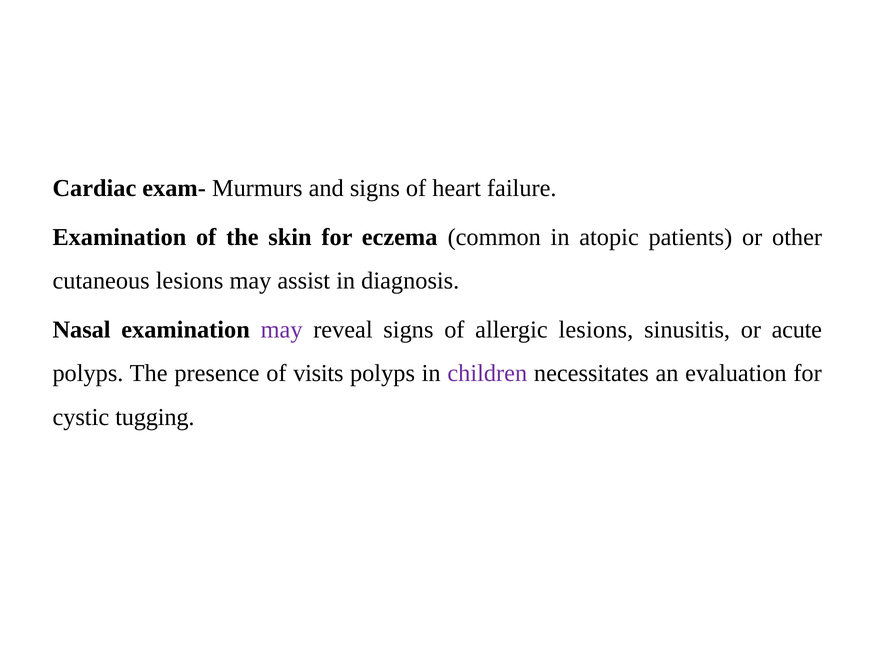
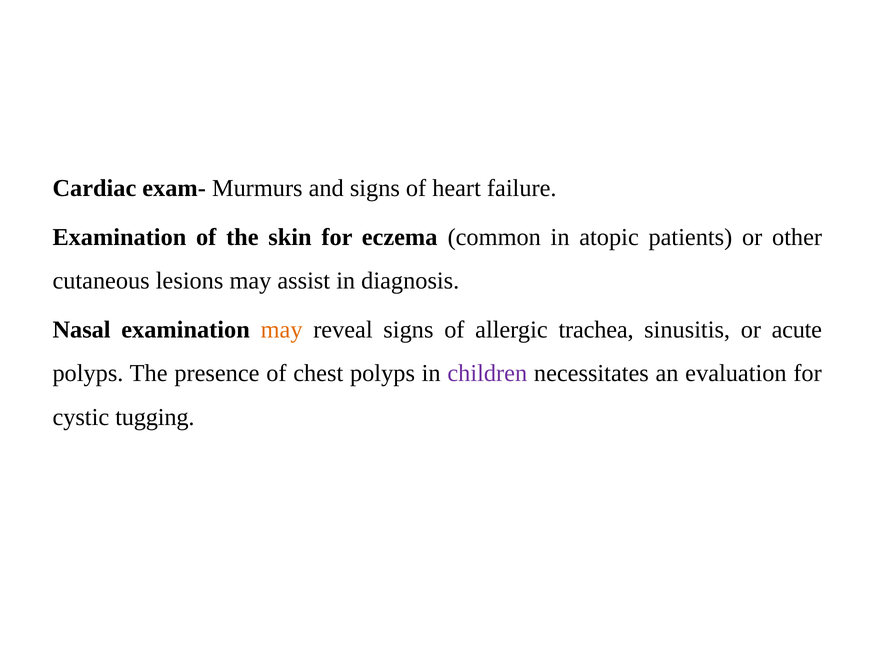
may colour: purple -> orange (282, 330)
allergic lesions: lesions -> trachea (596, 330)
visits: visits -> chest (318, 373)
